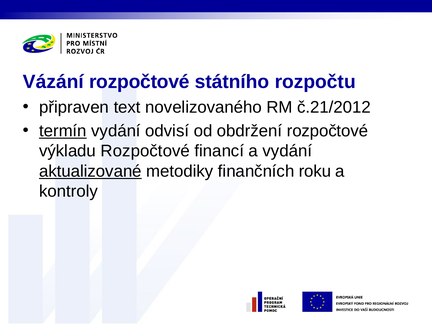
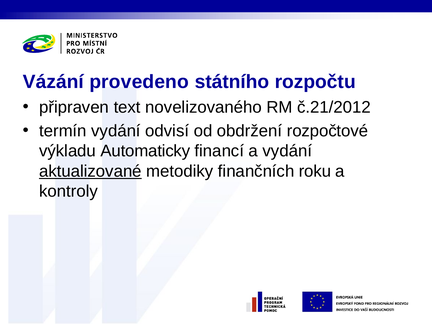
Vázání rozpočtové: rozpočtové -> provedeno (139, 82)
termín underline: present -> none (63, 131)
výkladu Rozpočtové: Rozpočtové -> Automaticky (145, 151)
